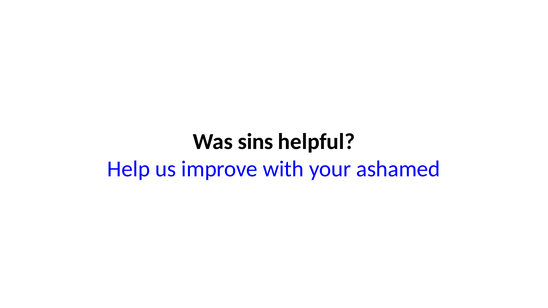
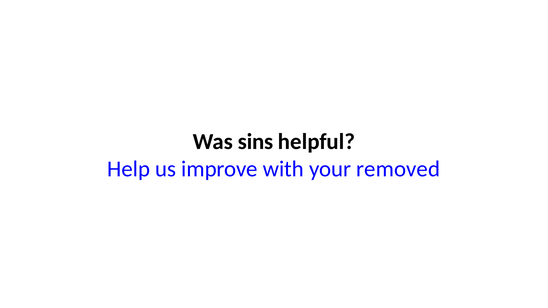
ashamed: ashamed -> removed (398, 169)
